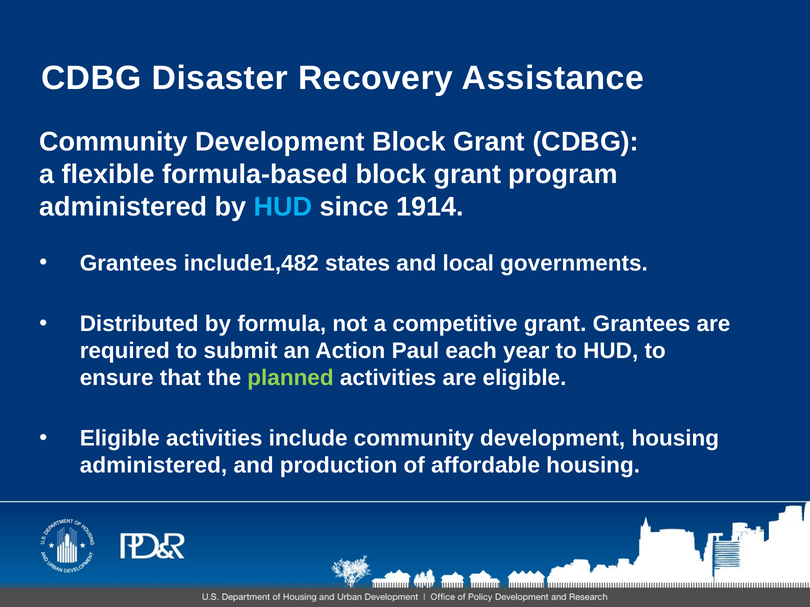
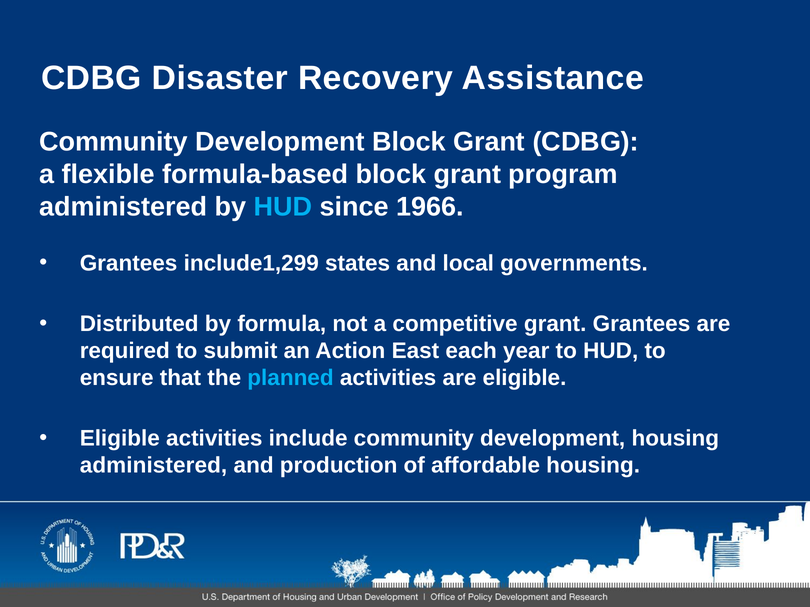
1914: 1914 -> 1966 (430, 207)
include1,482: include1,482 -> include1,299 (251, 263)
Paul: Paul -> East (415, 351)
planned colour: light green -> light blue (290, 378)
